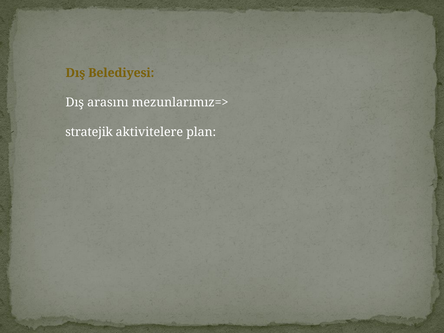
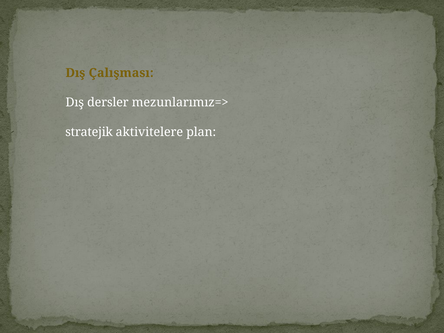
Belediyesi: Belediyesi -> Çalışması (121, 73)
arasını: arasını -> dersler (108, 102)
